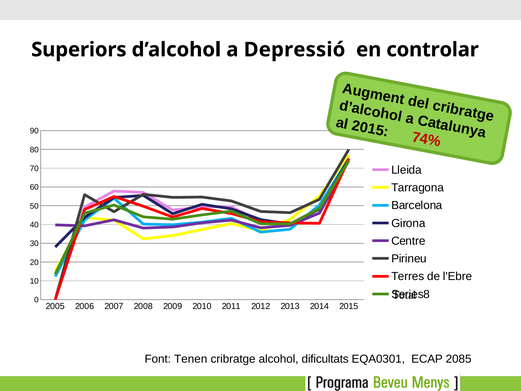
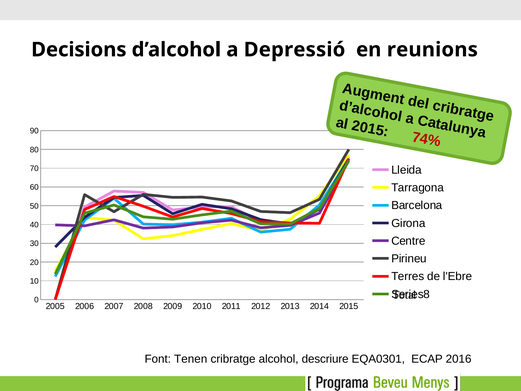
Superiors: Superiors -> Decisions (79, 50)
controlar: controlar -> reunions (432, 50)
dificultats: dificultats -> descriure (325, 359)
2085: 2085 -> 2016 (459, 359)
